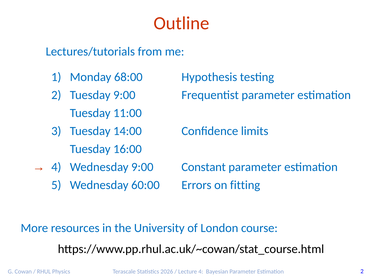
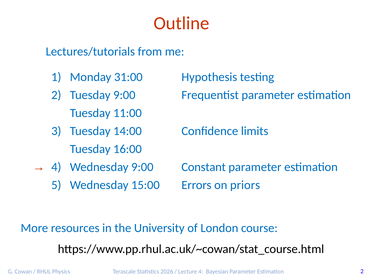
68:00: 68:00 -> 31:00 (128, 77)
60:00: 60:00 -> 15:00 (145, 185)
fitting: fitting -> priors (245, 185)
